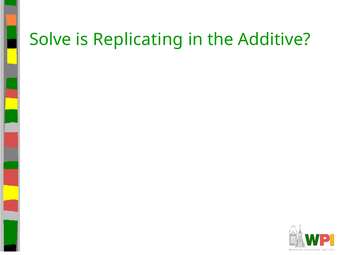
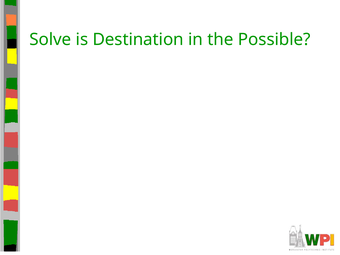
Replicating: Replicating -> Destination (138, 39)
Additive: Additive -> Possible (274, 39)
